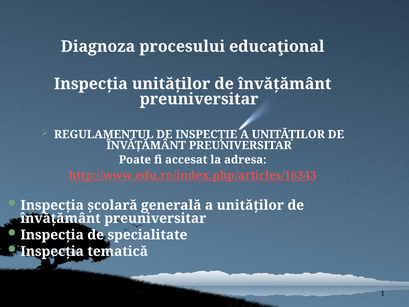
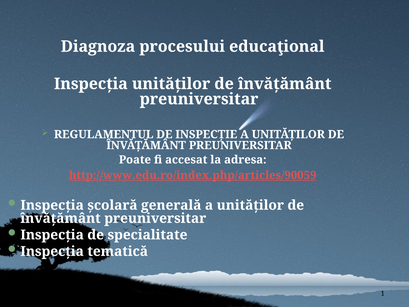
http://www.edu.ro/index.php/articles/16343: http://www.edu.ro/index.php/articles/16343 -> http://www.edu.ro/index.php/articles/90059 (193, 175)
